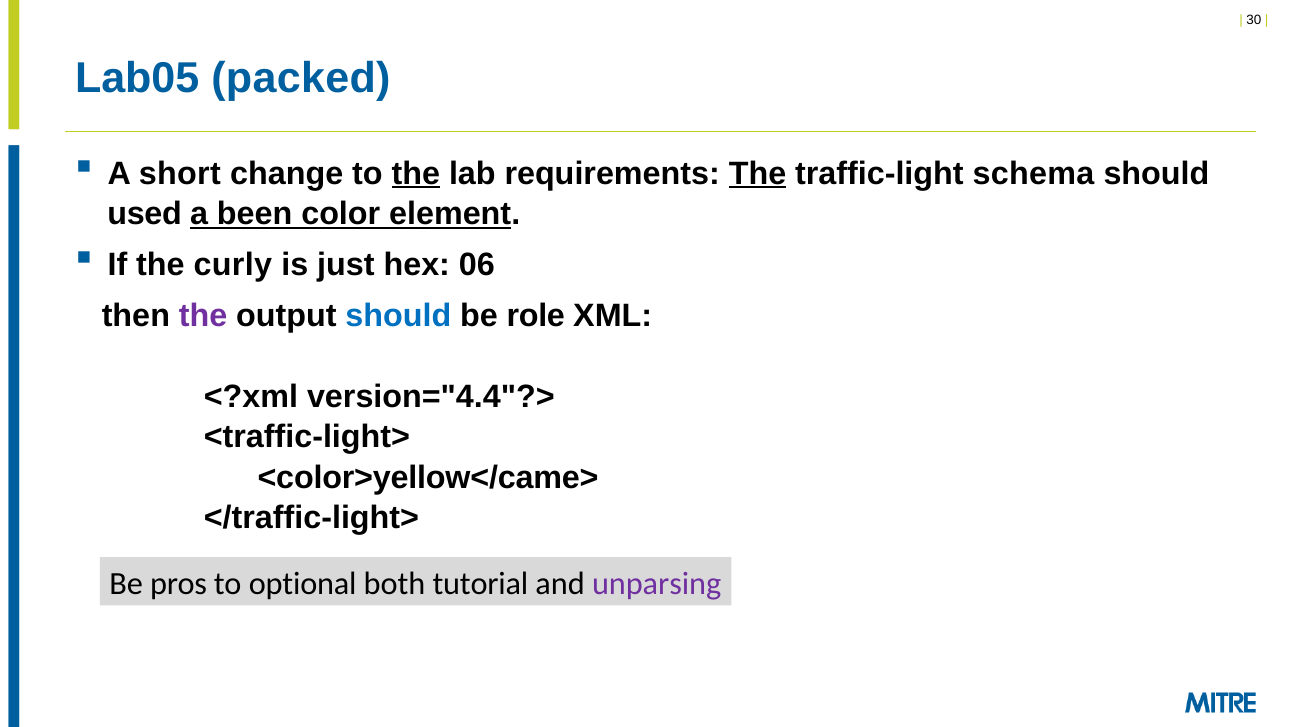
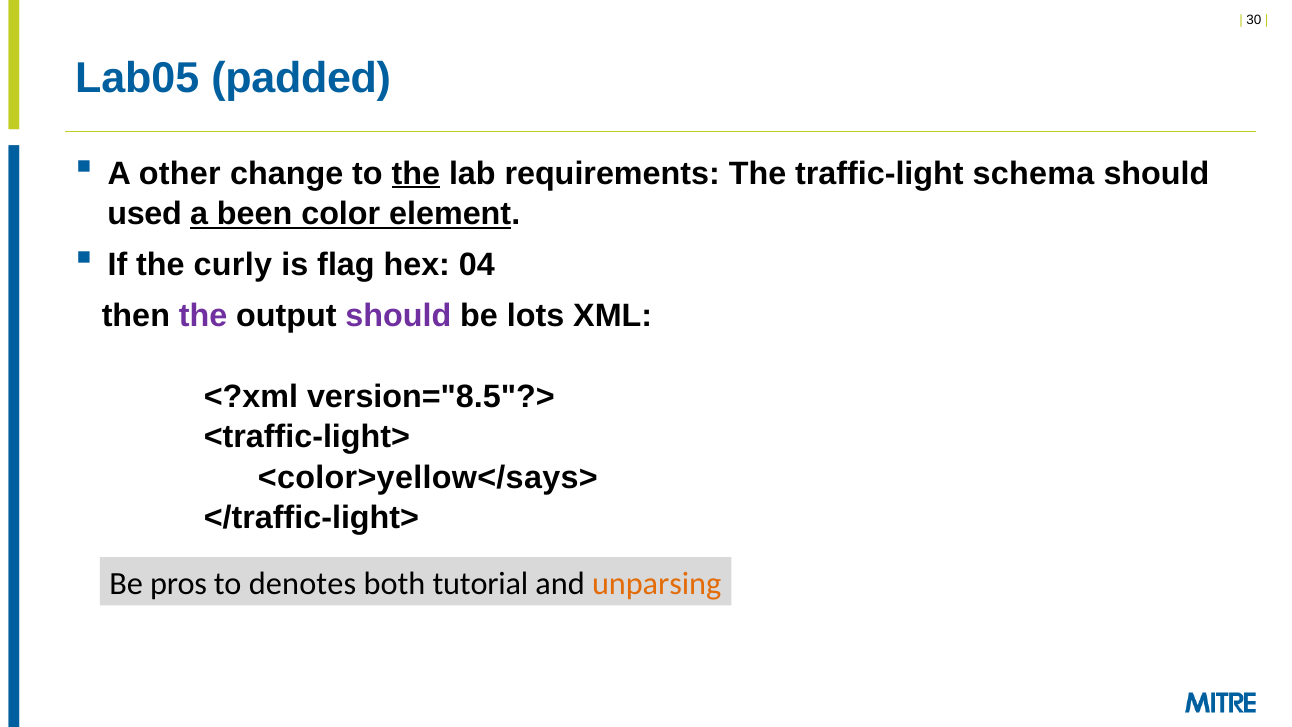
packed: packed -> padded (301, 78)
short: short -> other (180, 173)
The underline: present -> none (758, 173)
just: just -> flag (346, 265)
06: 06 -> 04 (477, 265)
should colour: blue -> purple (398, 316)
role: role -> lots (536, 316)
version="4.4"?>: version="4.4"?> -> version="8.5"?> (431, 397)
<color>yellow</came>: <color>yellow</came> -> <color>yellow</says> (428, 477)
optional: optional -> denotes (303, 583)
unparsing colour: purple -> orange (657, 583)
